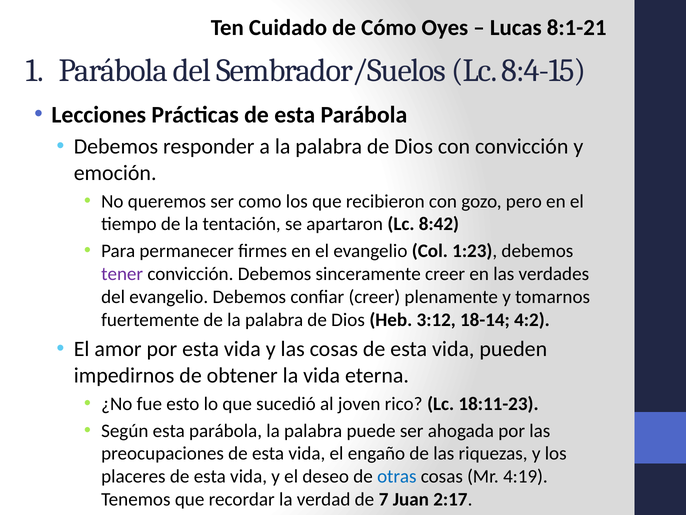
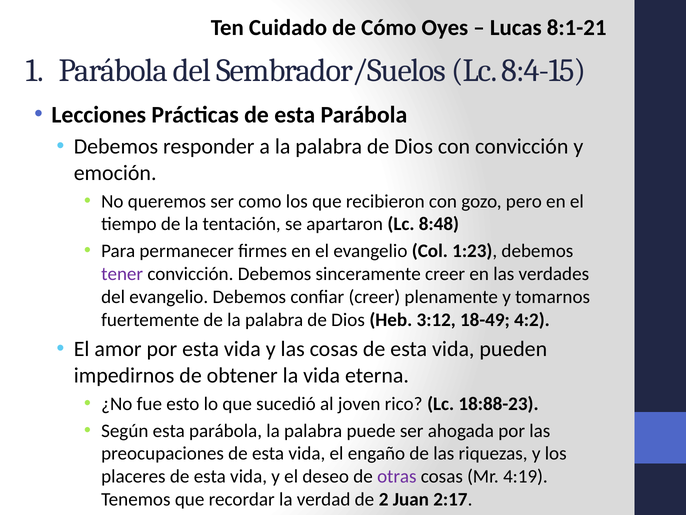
8:42: 8:42 -> 8:48 (439, 224)
18-14: 18-14 -> 18-49 (485, 319)
18:11-23: 18:11-23 -> 18:88-23 (499, 403)
otras colour: blue -> purple (397, 476)
7: 7 -> 2 (384, 499)
